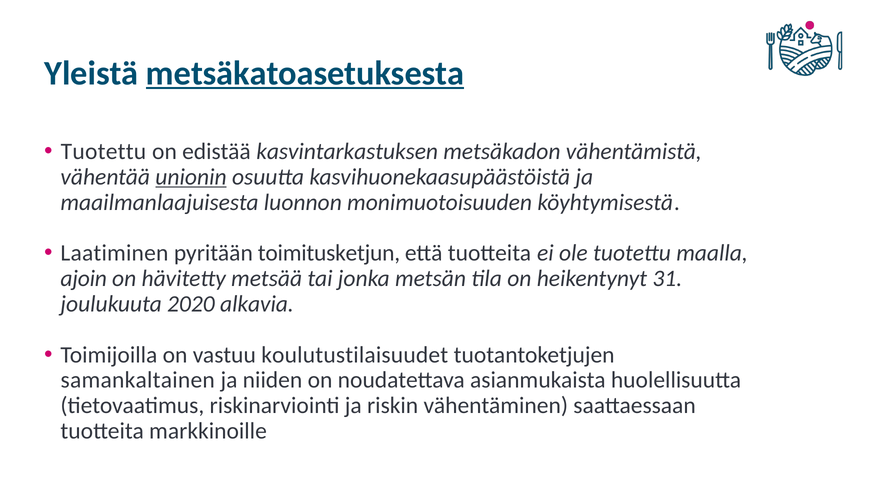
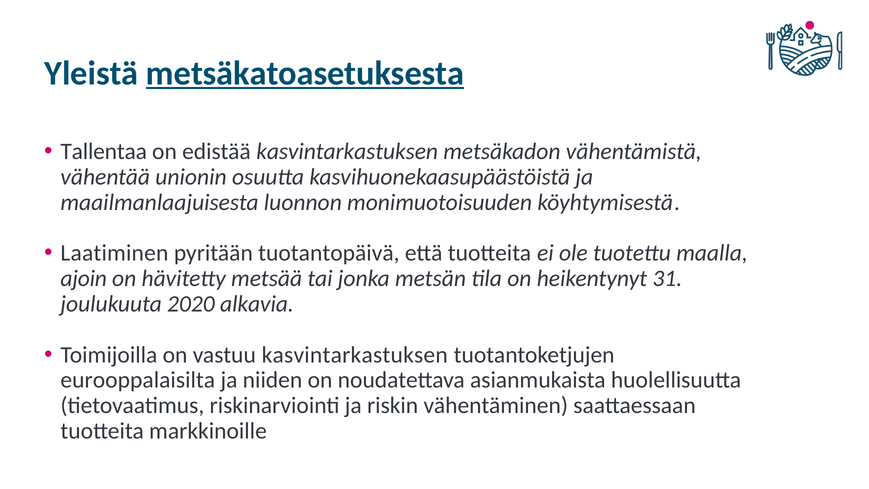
Tuotettu: Tuotettu -> Tallentaa (104, 151)
unionin underline: present -> none (191, 177)
toimitusketjun: toimitusketjun -> tuotantopäivä (329, 253)
vastuu koulutustilaisuudet: koulutustilaisuudet -> kasvintarkastuksen (355, 355)
samankaltainen: samankaltainen -> eurooppalaisilta (138, 380)
